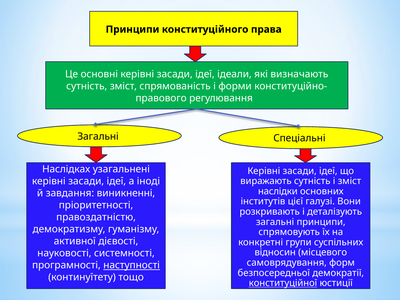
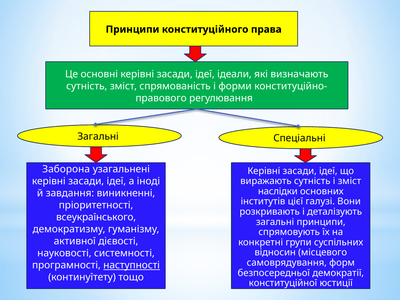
Наслідках: Наслідках -> Заборона (66, 169)
правоздатністю: правоздатністю -> всеукраїнського (96, 217)
конституційної underline: present -> none (283, 283)
